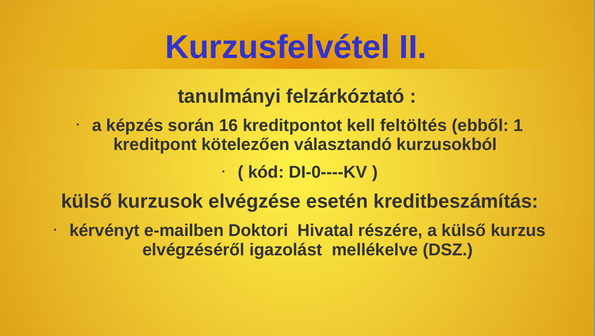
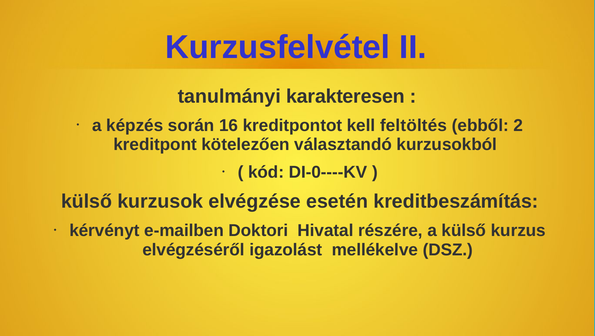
felzárkóztató: felzárkóztató -> karakteresen (345, 96)
1: 1 -> 2 (518, 125)
